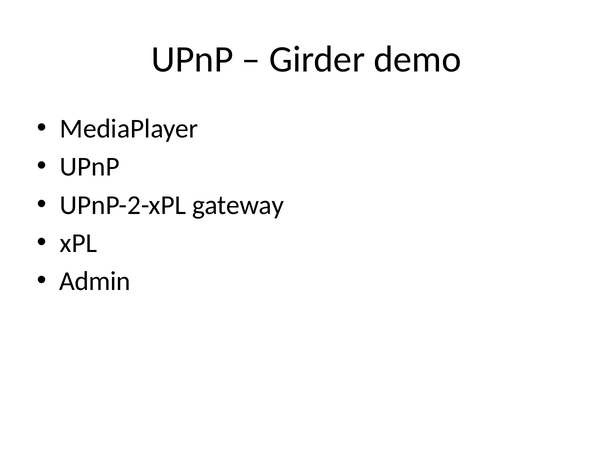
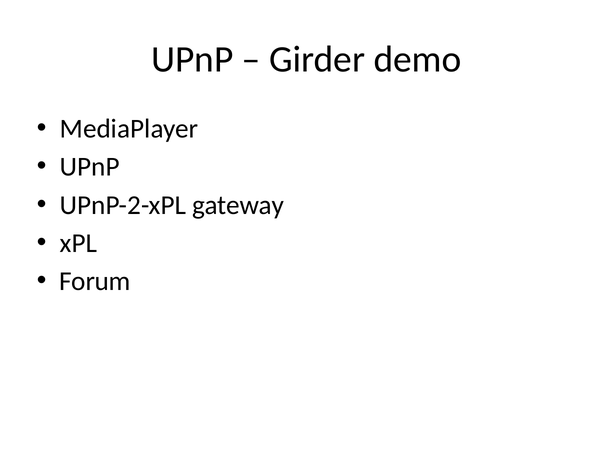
Admin: Admin -> Forum (95, 281)
